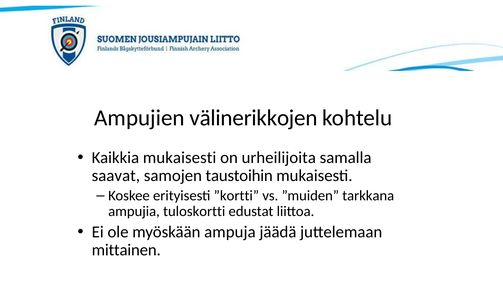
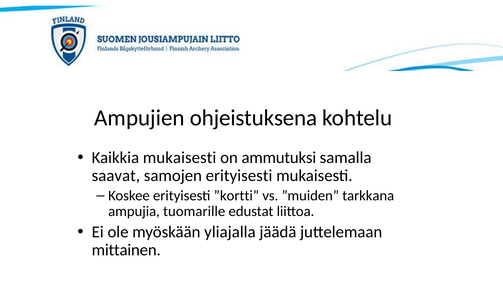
välinerikkojen: välinerikkojen -> ohjeistuksena (254, 118)
urheilijoita: urheilijoita -> ammutuksi (279, 158)
samojen taustoihin: taustoihin -> erityisesti (239, 176)
tuloskortti: tuloskortti -> tuomarille (194, 211)
ampuja: ampuja -> yliajalla (230, 232)
